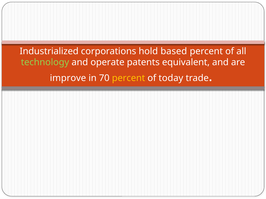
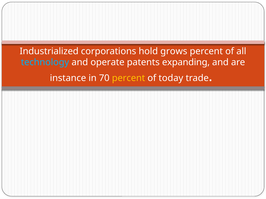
based: based -> grows (174, 51)
technology colour: light green -> light blue (45, 62)
equivalent: equivalent -> expanding (186, 62)
improve: improve -> instance (68, 78)
